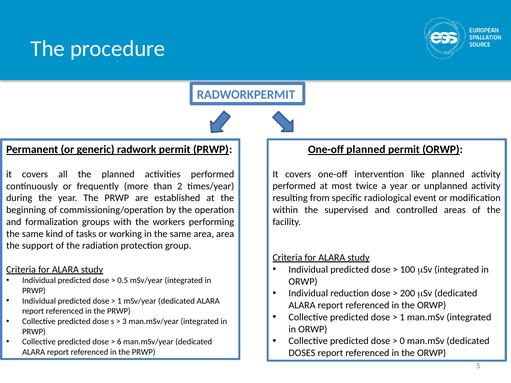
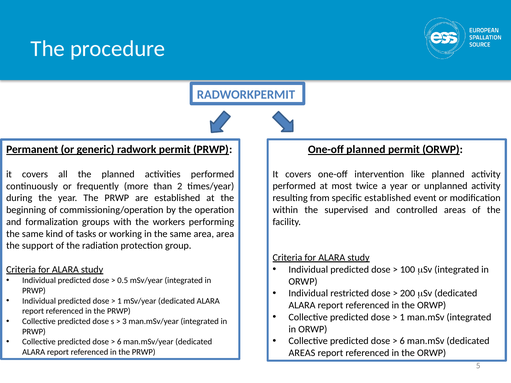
specific radiological: radiological -> established (388, 198)
reduction: reduction -> restricted (350, 294)
0: 0 -> 6 (402, 341)
DOSES: DOSES -> AREAS (302, 353)
